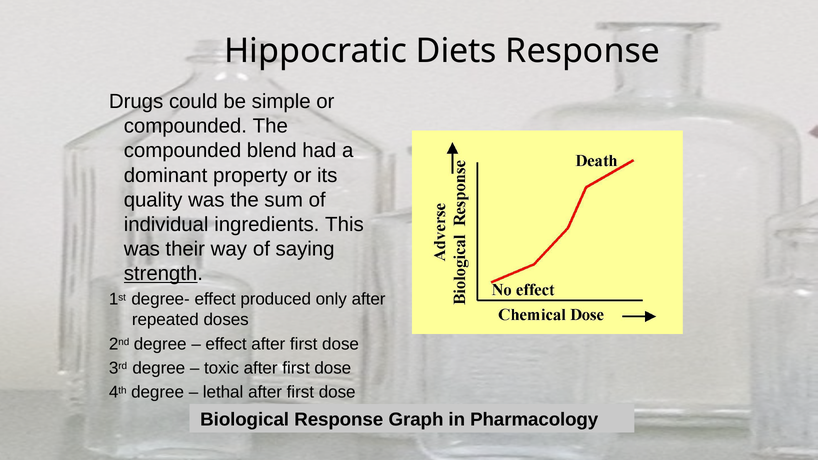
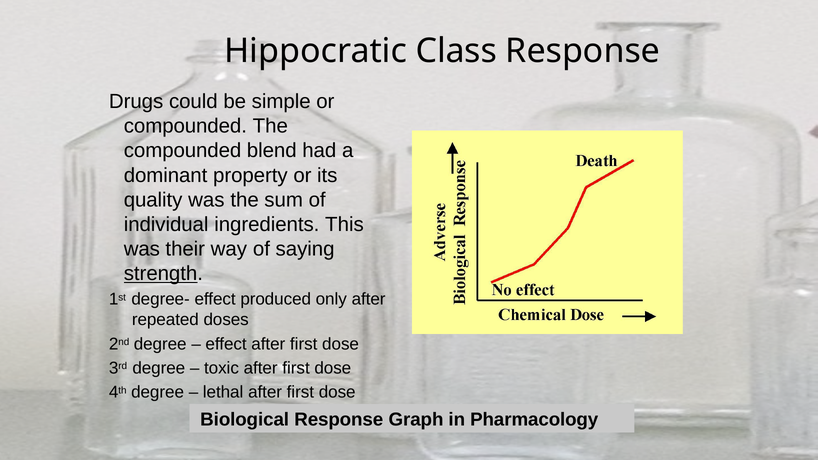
Diets: Diets -> Class (456, 51)
